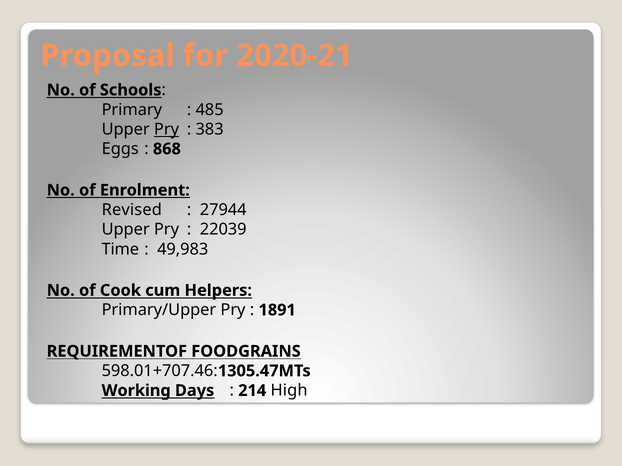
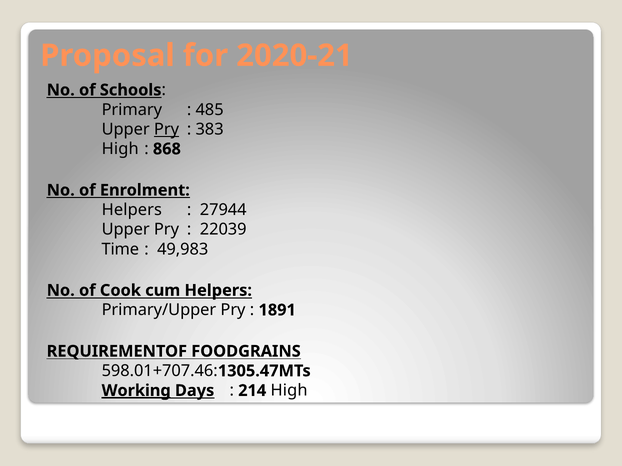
Eggs: Eggs -> High (120, 149)
Revised: Revised -> Helpers (132, 210)
Working underline: none -> present (136, 391)
